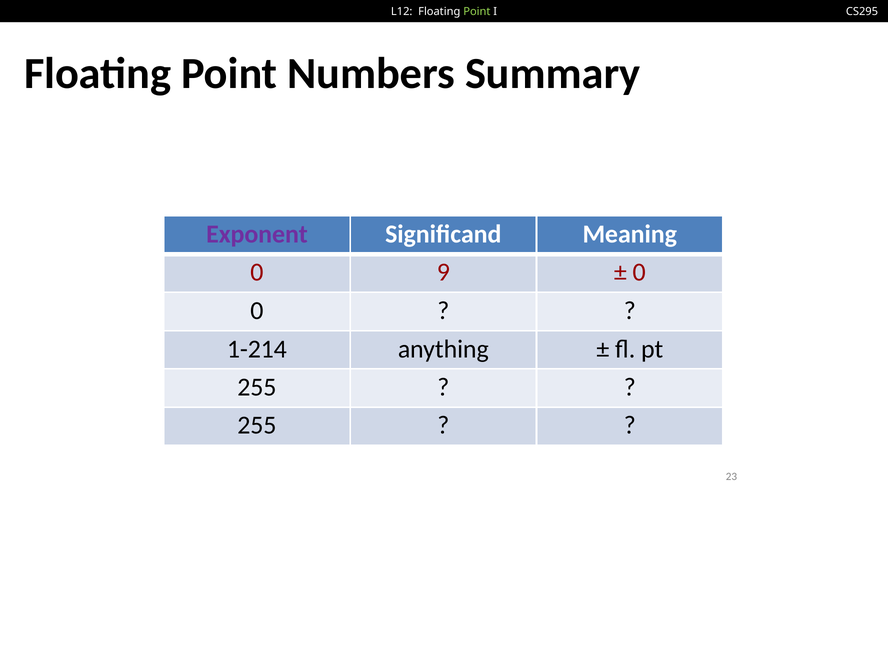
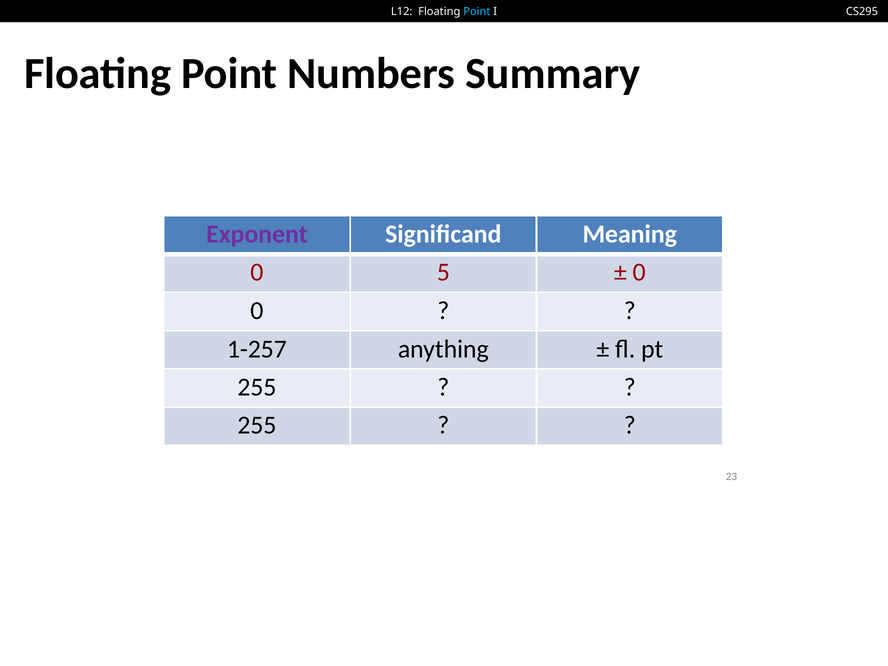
Point colour: light green -> light blue (477, 12)
9: 9 -> 5 (443, 272)
1-214: 1-214 -> 1-257 (257, 349)
